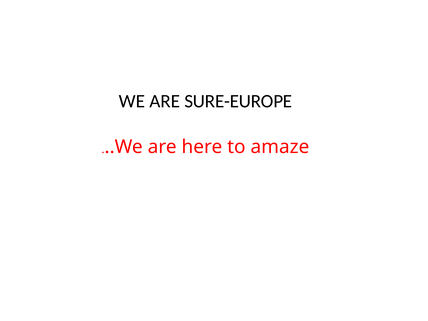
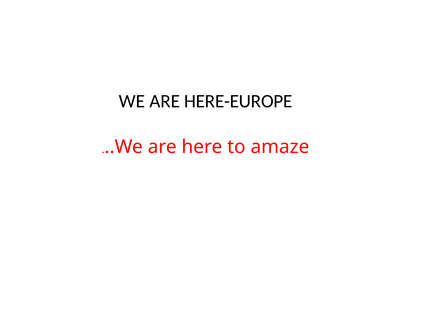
SURE-EUROPE: SURE-EUROPE -> HERE-EUROPE (238, 101)
